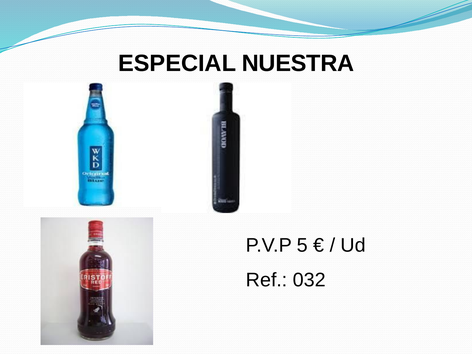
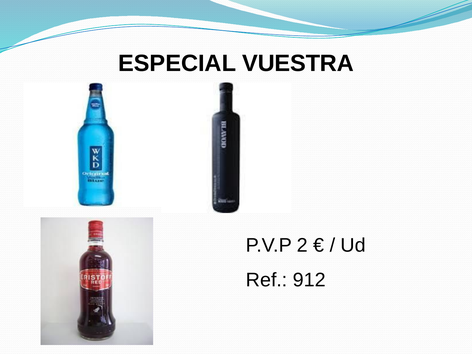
NUESTRA: NUESTRA -> VUESTRA (298, 63)
5: 5 -> 2 (302, 245)
032: 032 -> 912 (309, 280)
